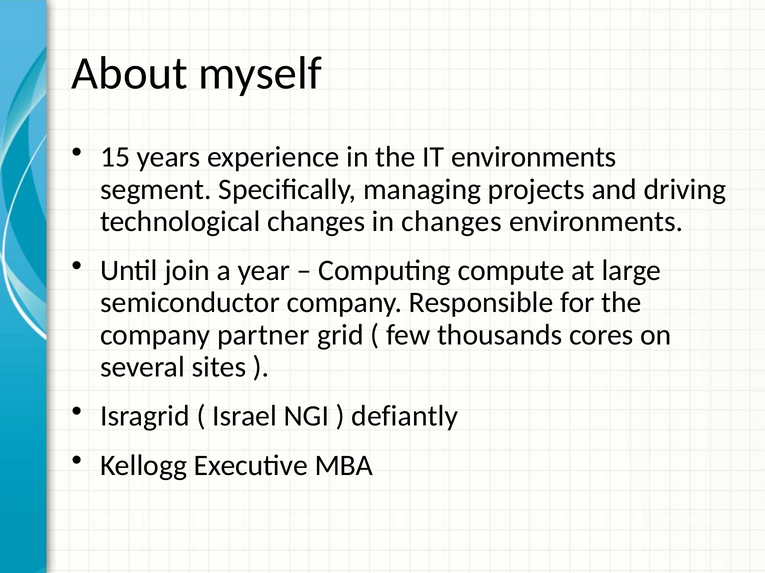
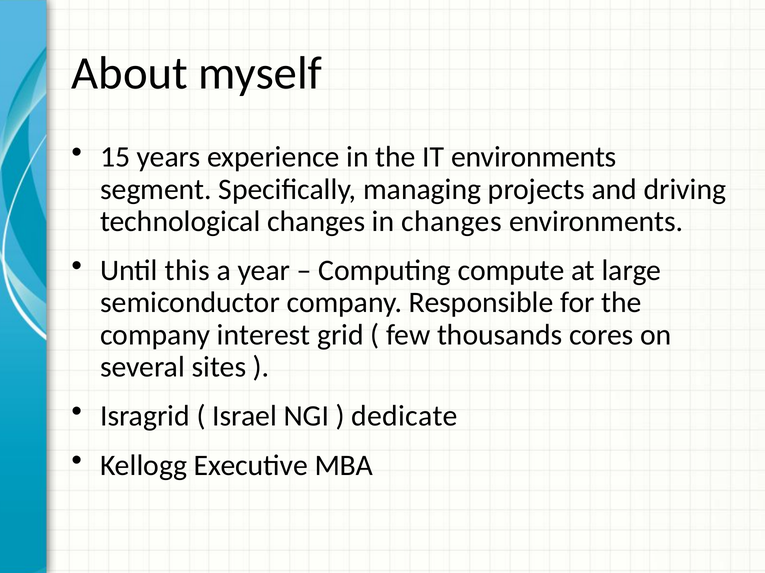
join: join -> this (187, 271)
partner: partner -> interest (264, 335)
defiantly: defiantly -> dedicate (405, 417)
